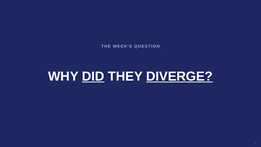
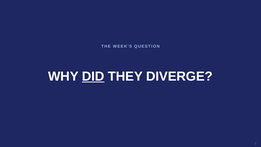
DIVERGE underline: present -> none (179, 76)
